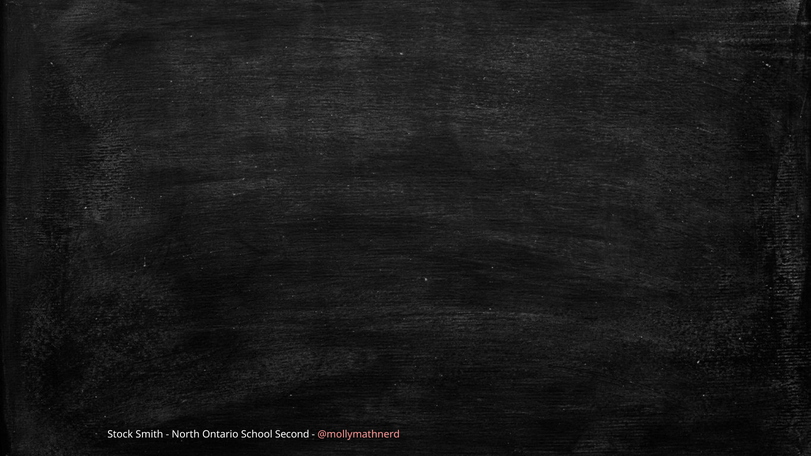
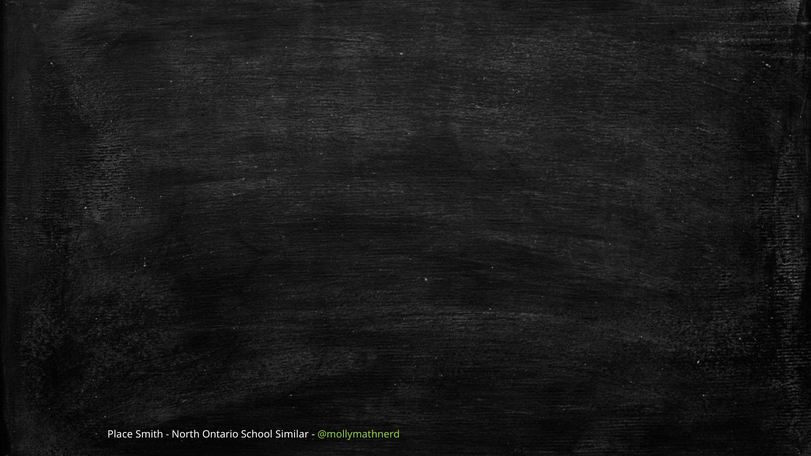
Stock: Stock -> Place (120, 435)
Second: Second -> Similar (292, 435)
@mollymathnerd colour: pink -> light green (359, 435)
